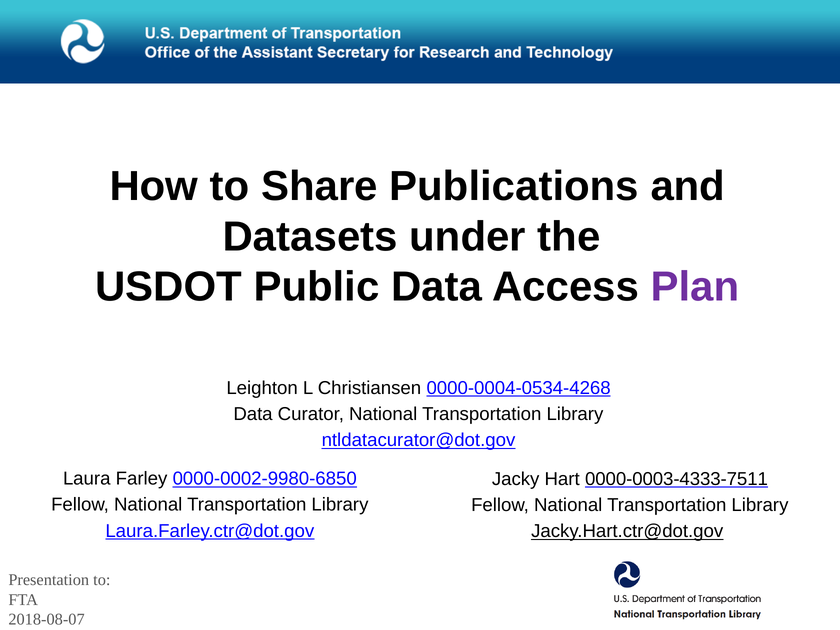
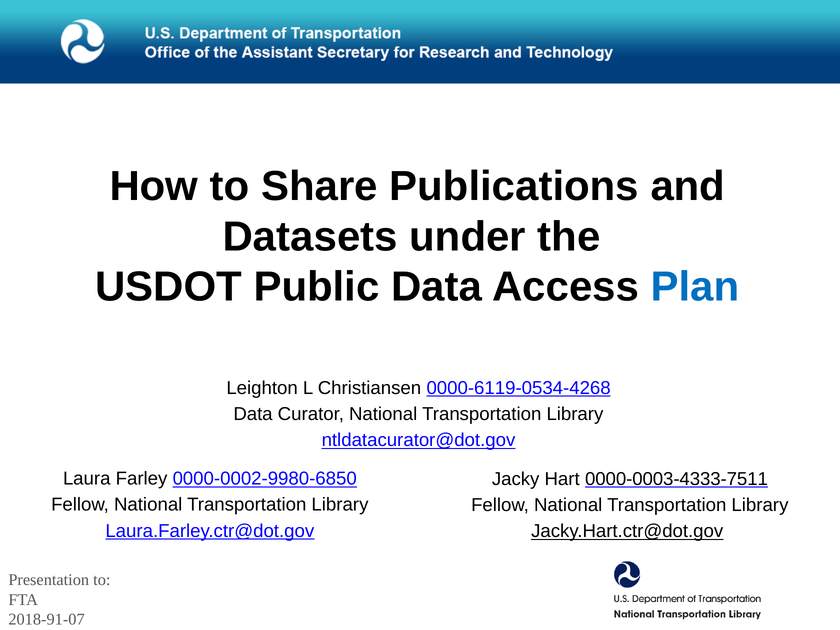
Plan colour: purple -> blue (695, 287)
0000-0004-0534-4268: 0000-0004-0534-4268 -> 0000-6119-0534-4268 (519, 388)
2018-08-07: 2018-08-07 -> 2018-91-07 (47, 619)
